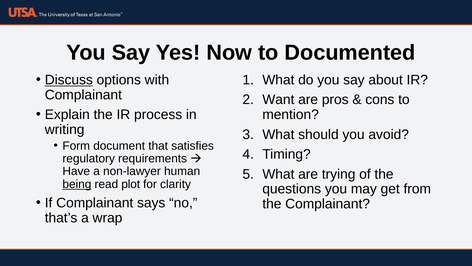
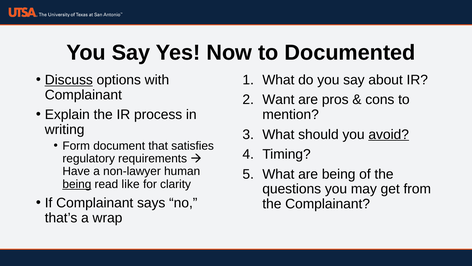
avoid underline: none -> present (389, 134)
are trying: trying -> being (339, 174)
plot: plot -> like (131, 184)
